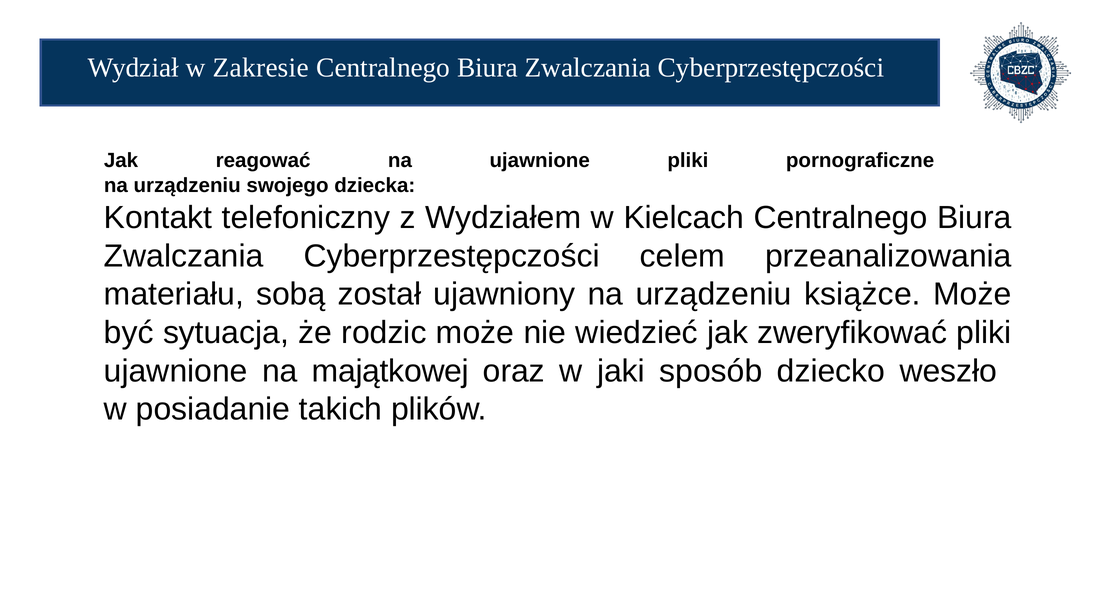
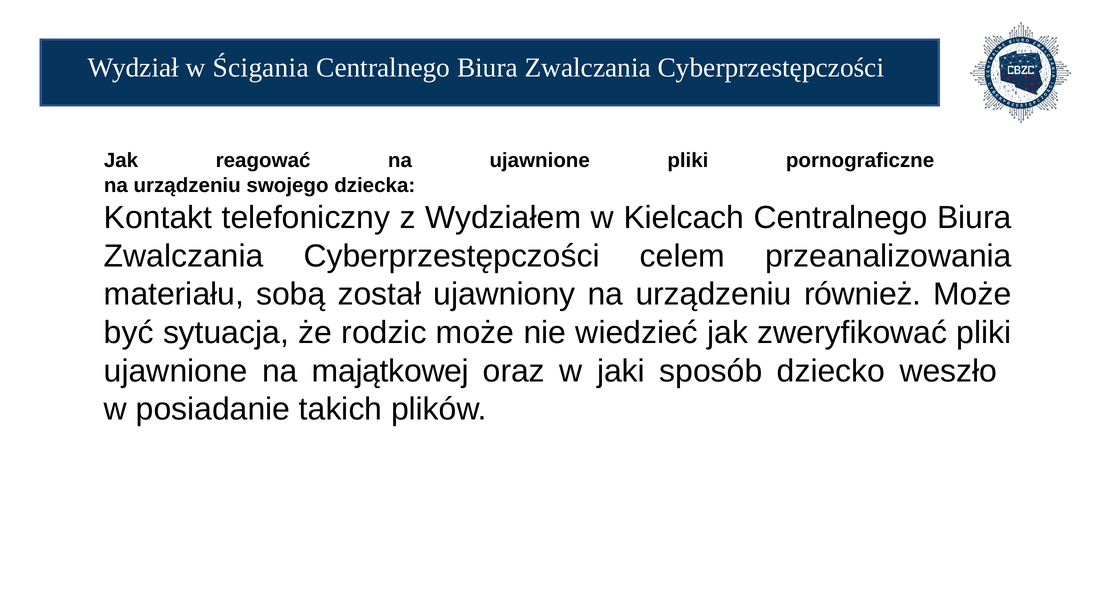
Zakresie: Zakresie -> Ścigania (261, 68)
książce: książce -> również (863, 295)
